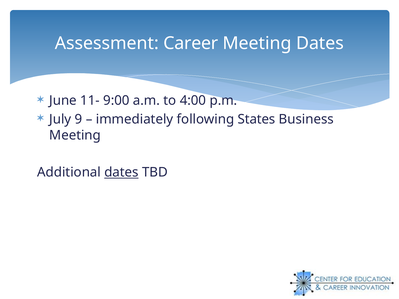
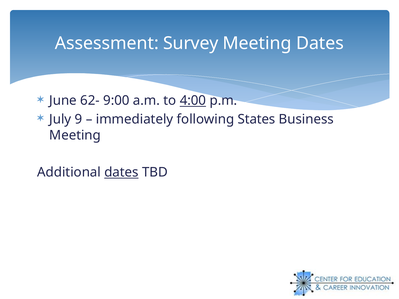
Career: Career -> Survey (191, 43)
11-: 11- -> 62- (90, 101)
4:00 underline: none -> present (193, 101)
